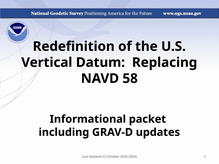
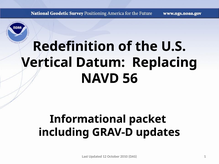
58: 58 -> 56 (130, 79)
